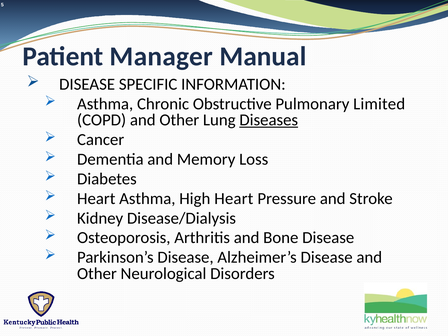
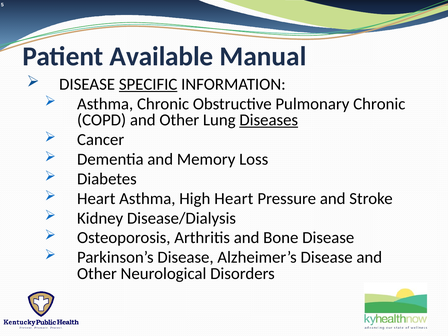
Manager: Manager -> Available (161, 56)
SPECIFIC underline: none -> present (148, 84)
Pulmonary Limited: Limited -> Chronic (379, 104)
